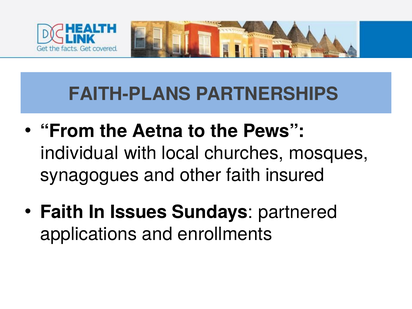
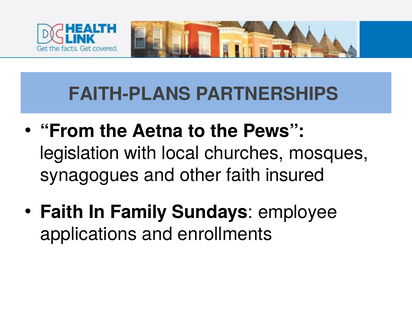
individual: individual -> legislation (80, 153)
Issues: Issues -> Family (139, 212)
partnered: partnered -> employee (298, 212)
